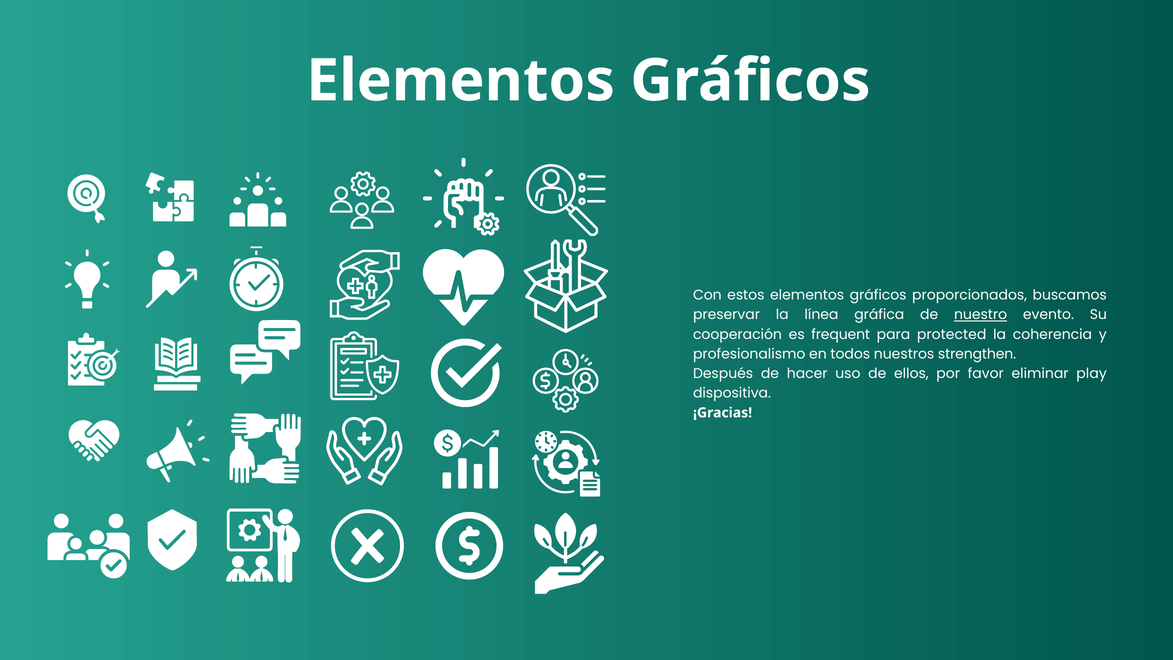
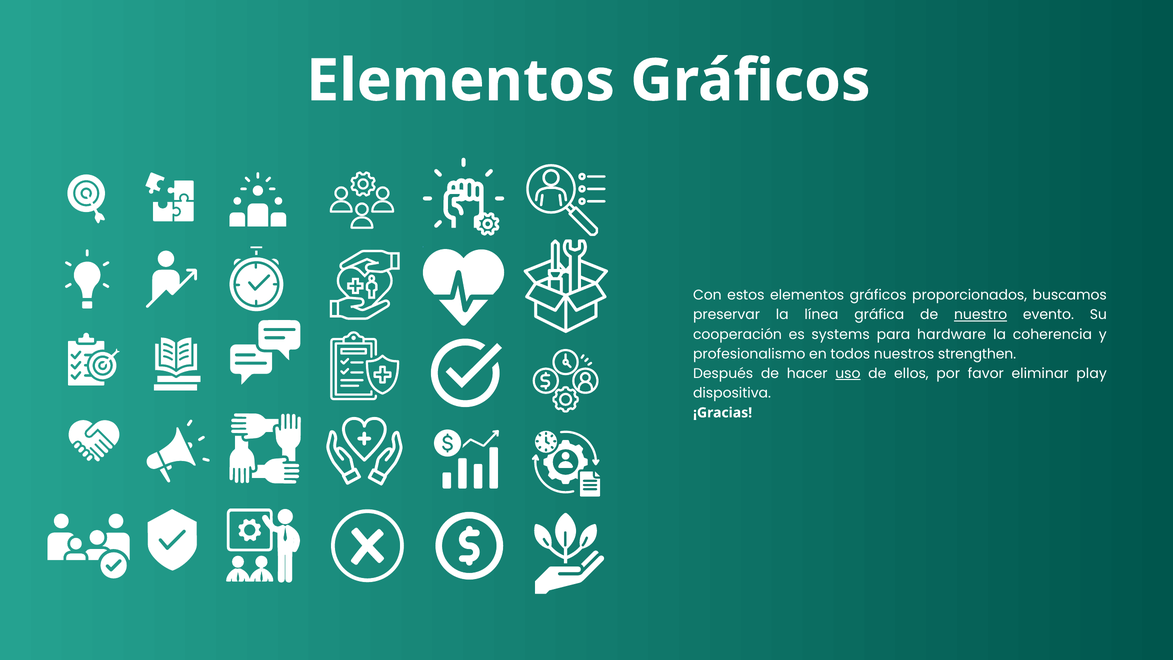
frequent: frequent -> systems (841, 334)
protected: protected -> hardware (952, 334)
uso underline: none -> present (848, 373)
